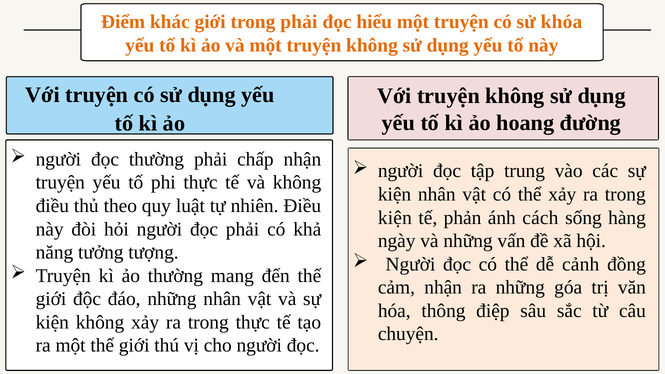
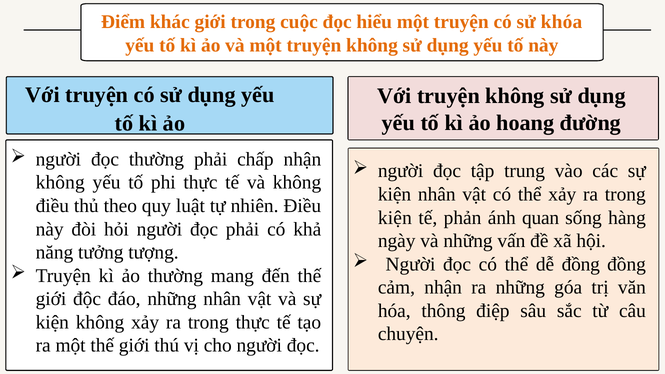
trong phải: phải -> cuộc (299, 22)
truyện: truyện -> không (60, 183)
cách: cách -> quan (541, 218)
dễ cảnh: cảnh -> đồng (581, 264)
